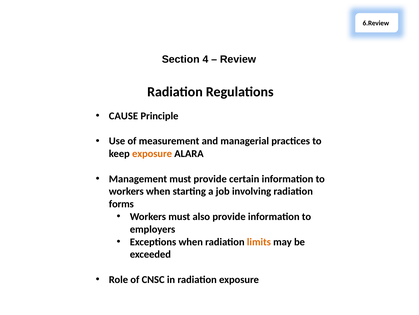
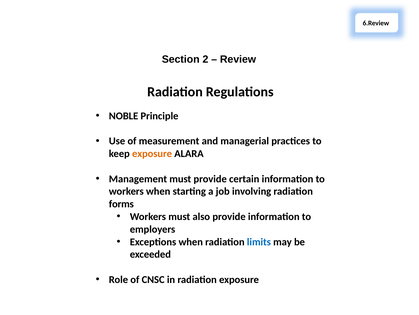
4: 4 -> 2 (205, 59)
CAUSE: CAUSE -> NOBLE (124, 116)
limits colour: orange -> blue (259, 241)
